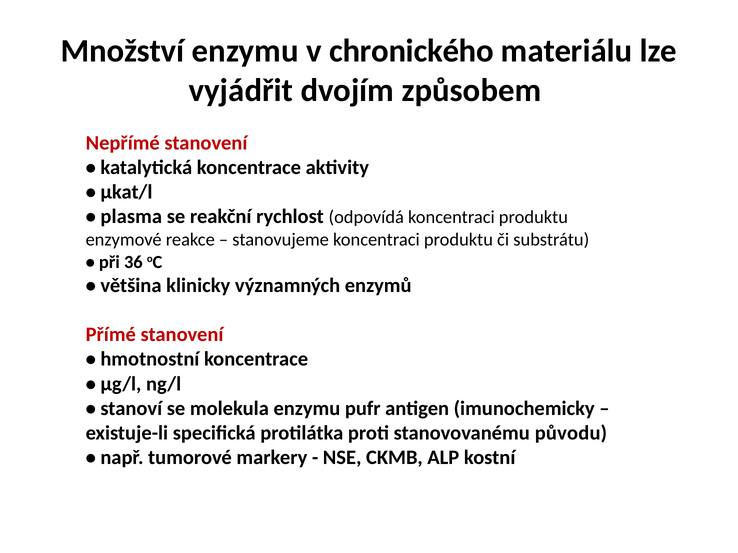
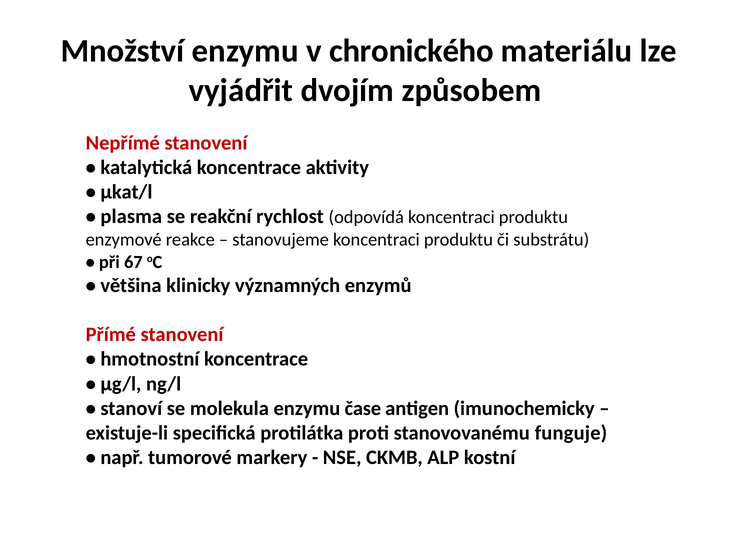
36: 36 -> 67 (133, 262)
pufr: pufr -> čase (363, 409)
původu: původu -> funguje (571, 433)
